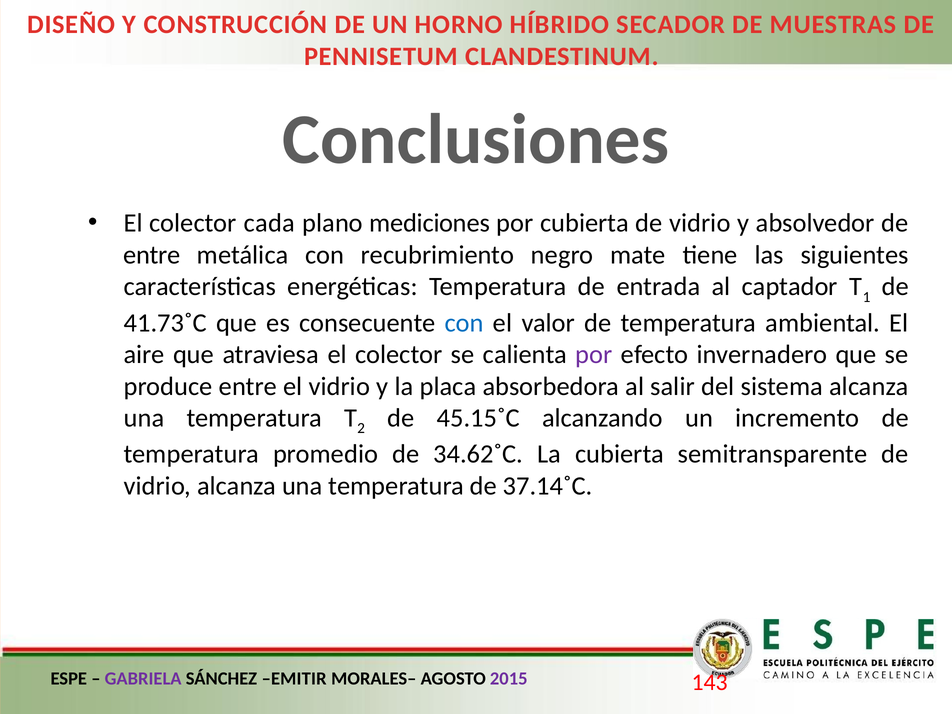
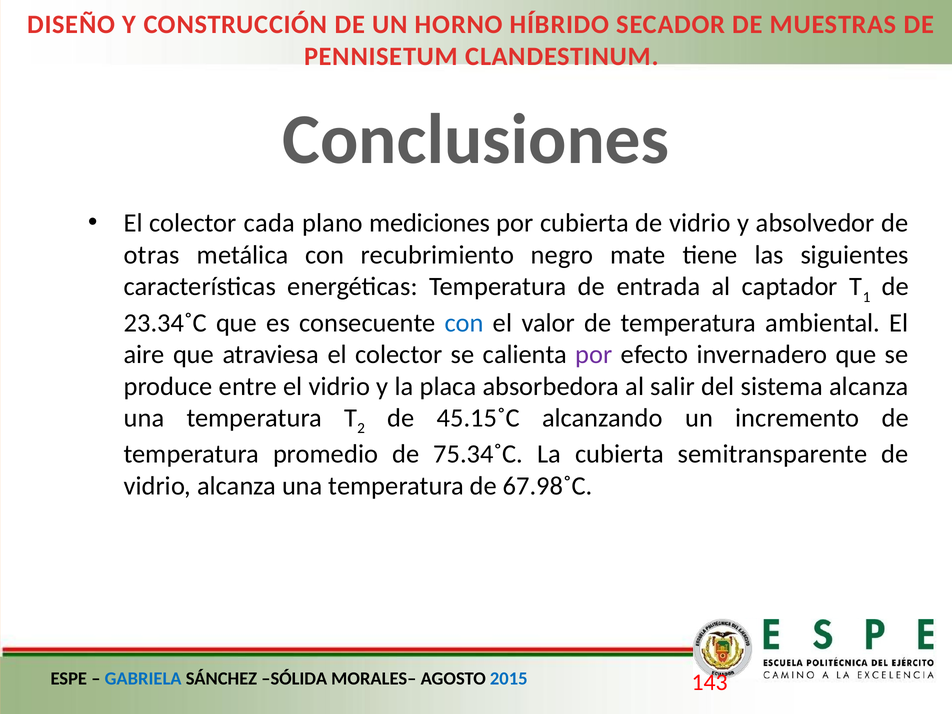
entre: entre -> otras (152, 255)
41.73˚C: 41.73˚C -> 23.34˚C (165, 323)
34.62˚C: 34.62˚C -> 75.34˚C (478, 454)
37.14˚C: 37.14˚C -> 67.98˚C (548, 486)
GABRIELA colour: purple -> blue (143, 679)
EMITIR: EMITIR -> SÓLIDA (294, 679)
2015 colour: purple -> blue (509, 679)
